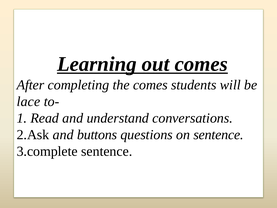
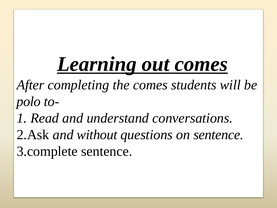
lace: lace -> polo (29, 101)
buttons: buttons -> without (97, 135)
